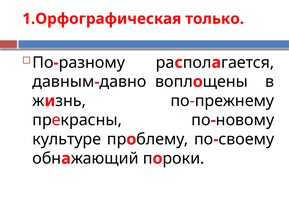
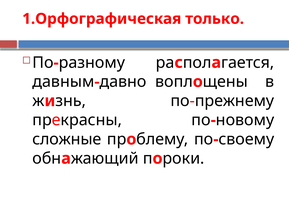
культуре: культуре -> сложные (67, 140)
